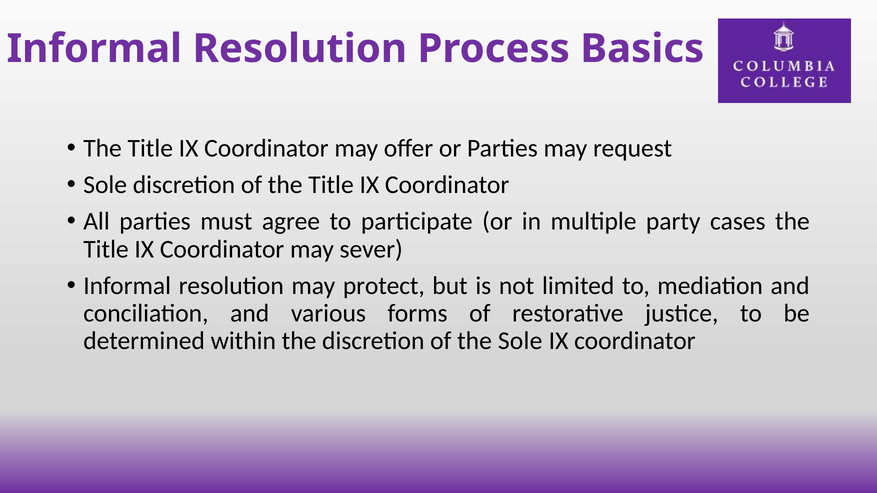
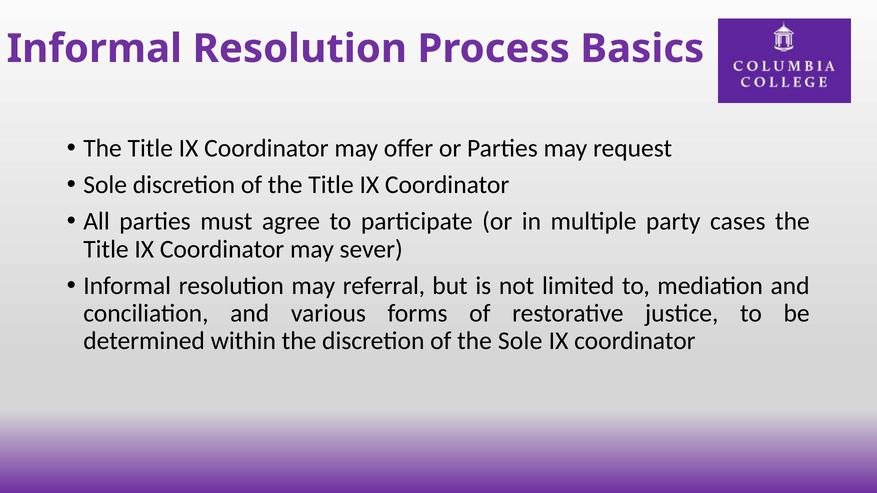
protect: protect -> referral (384, 286)
